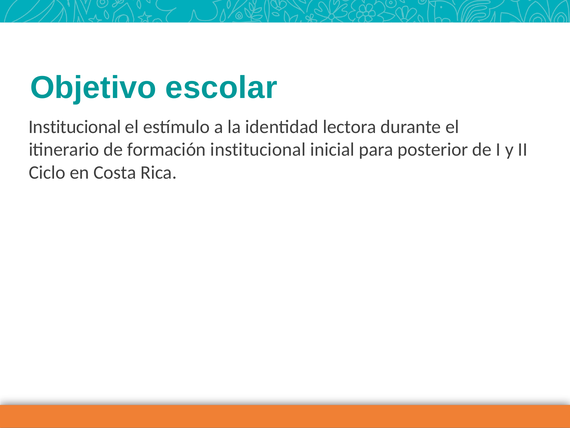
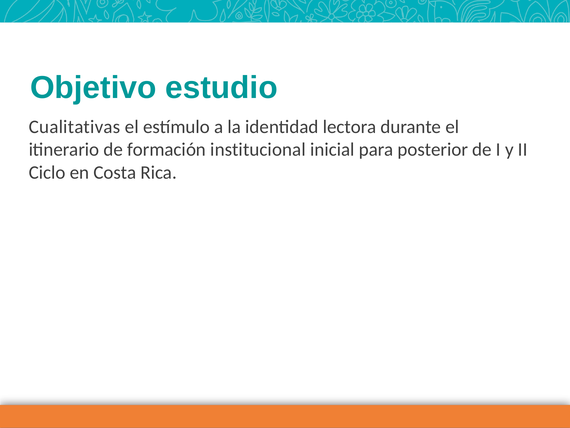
escolar: escolar -> estudio (221, 87)
Institucional: Institucional -> Cualitativas (75, 127)
